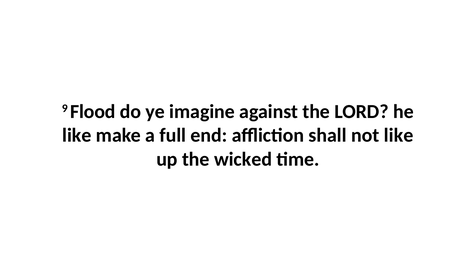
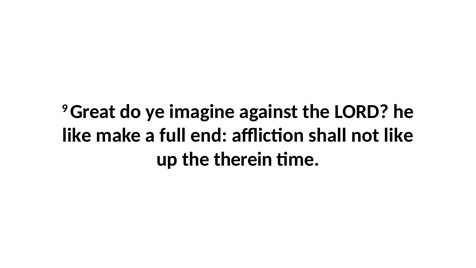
Flood: Flood -> Great (93, 111)
wicked: wicked -> therein (243, 159)
